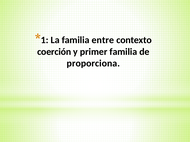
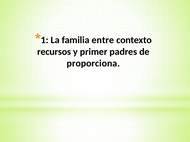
coerción: coerción -> recursos (54, 52)
primer familia: familia -> padres (123, 52)
